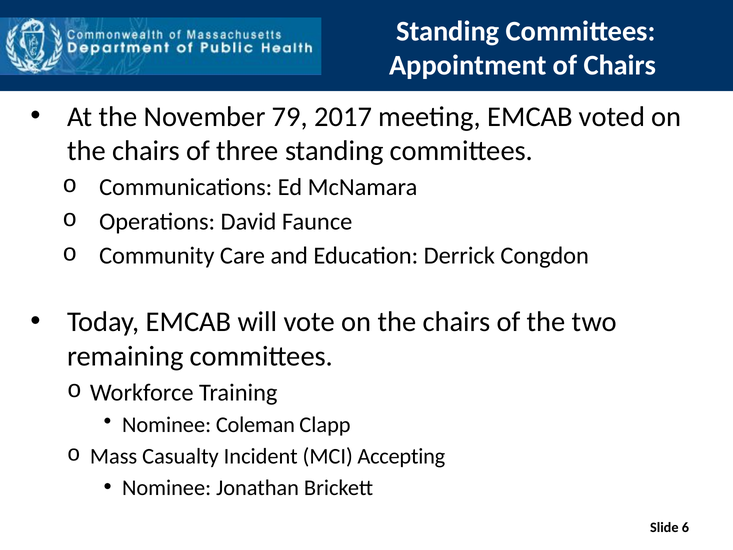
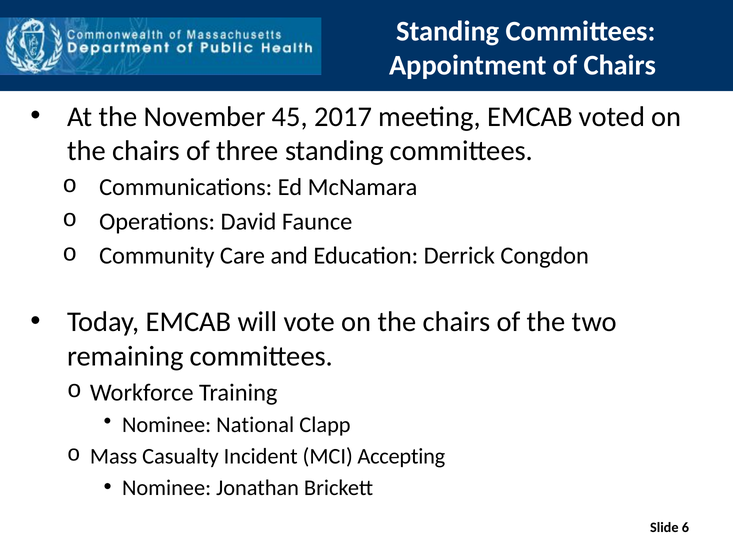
79: 79 -> 45 (290, 117)
Coleman: Coleman -> National (255, 425)
